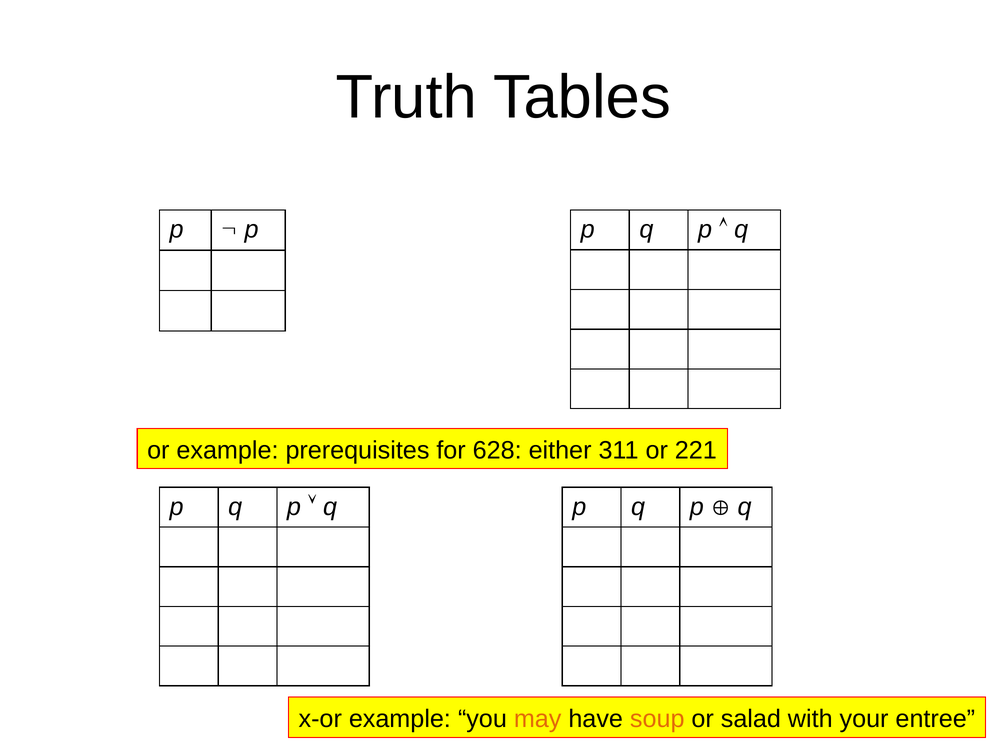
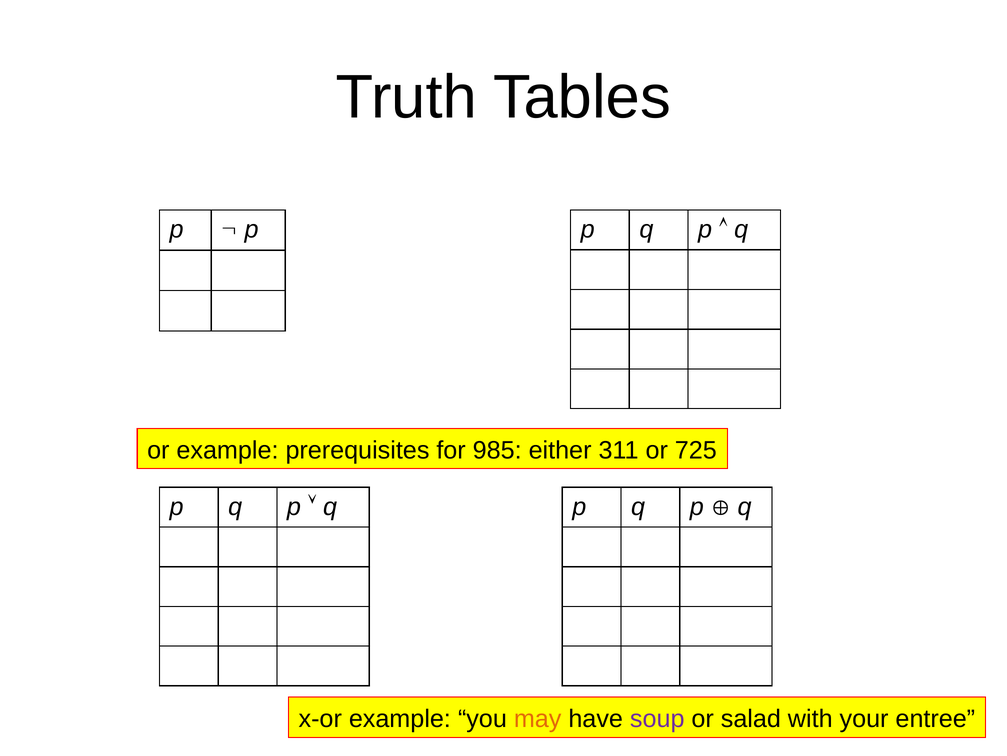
628: 628 -> 985 (497, 450)
221: 221 -> 725 (696, 450)
soup colour: orange -> purple (657, 718)
